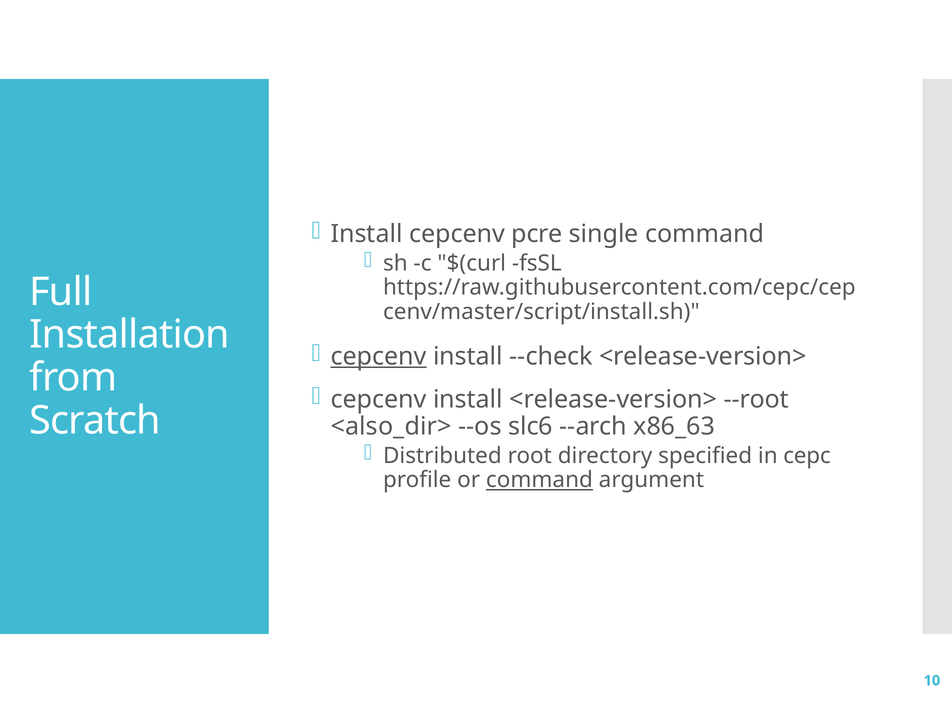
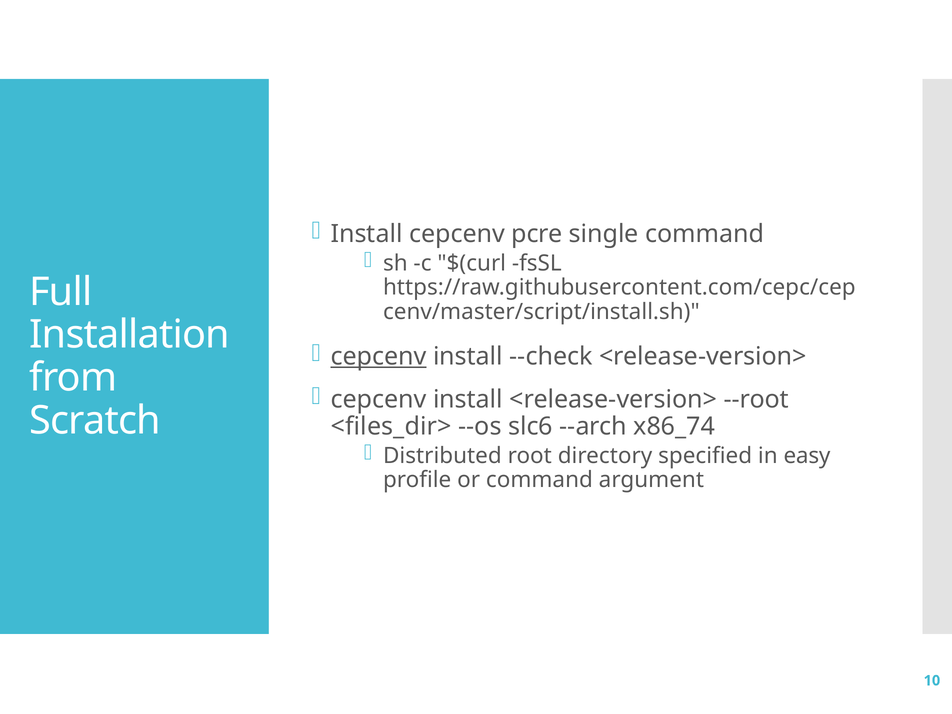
<also_dir>: <also_dir> -> <files_dir> (391, 427)
x86_63: x86_63 -> x86_74 (674, 427)
cepc: cepc -> easy (807, 456)
command underline: present -> none (539, 480)
